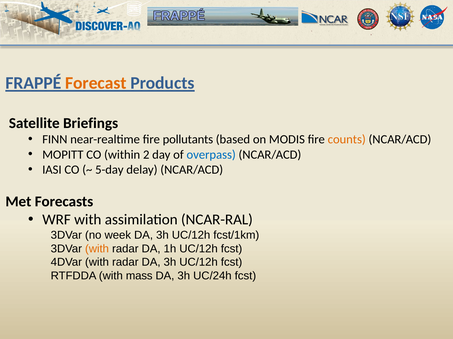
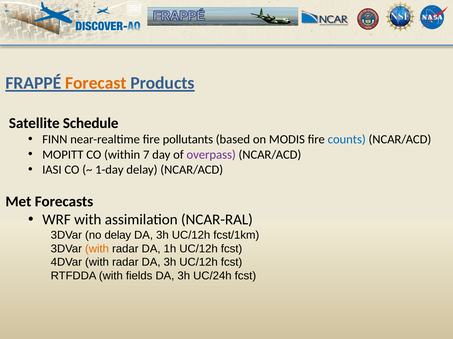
Briefings: Briefings -> Schedule (91, 123)
counts colour: orange -> blue (347, 140)
2: 2 -> 7 (146, 155)
overpass colour: blue -> purple (211, 155)
5-day: 5-day -> 1-day (109, 170)
no week: week -> delay (118, 236)
mass: mass -> fields (139, 276)
